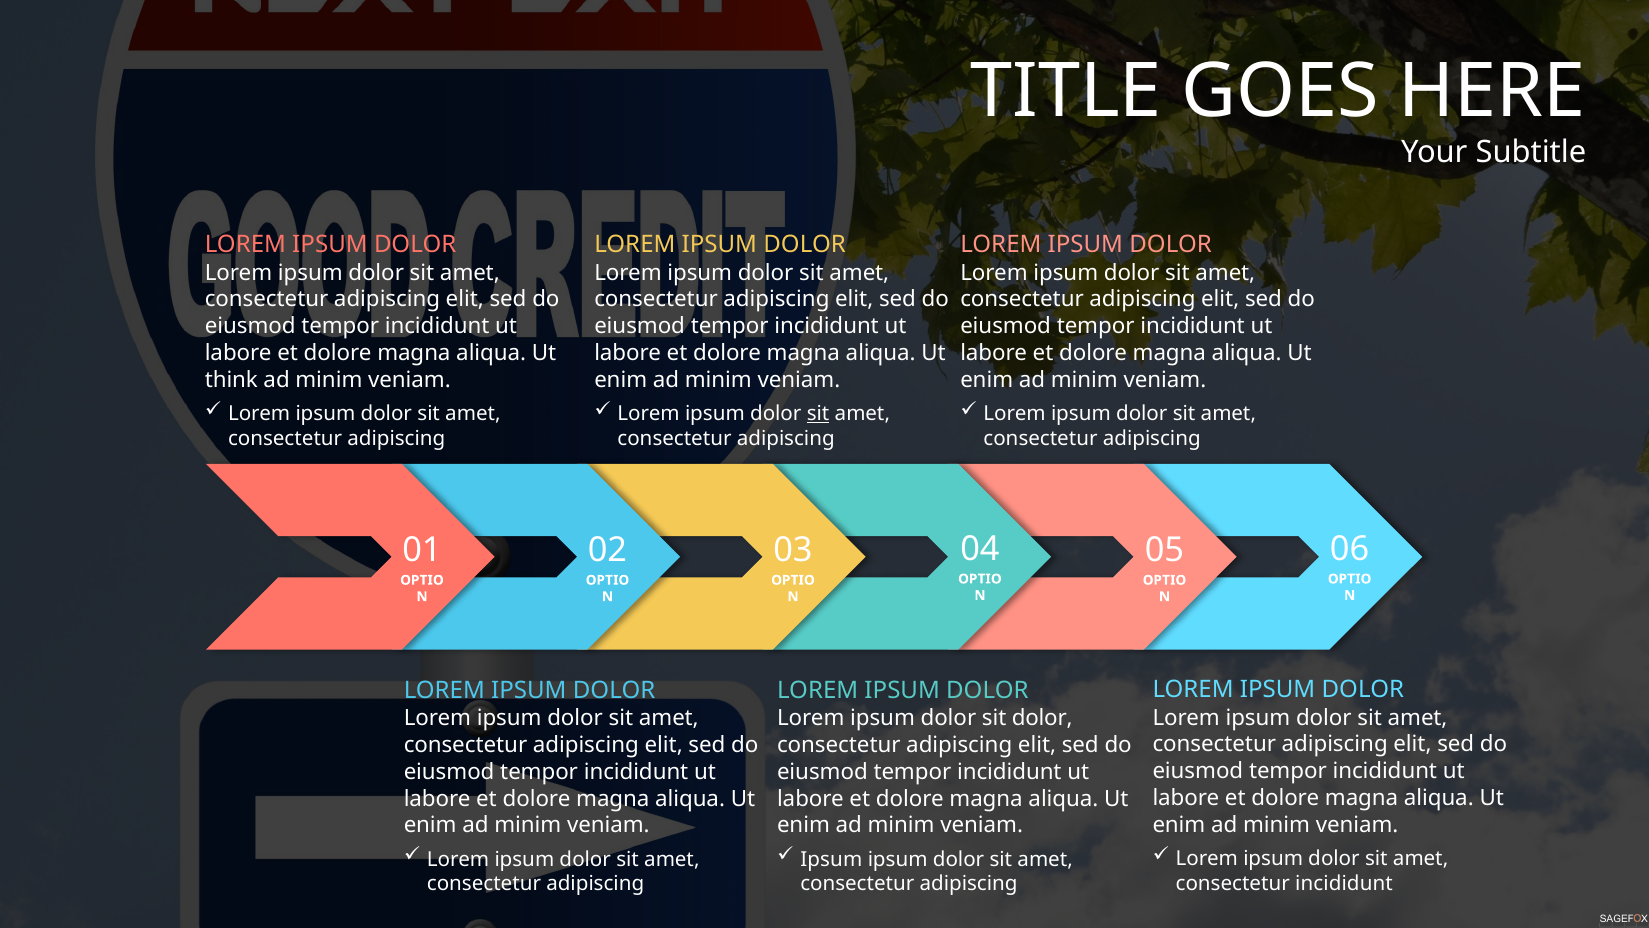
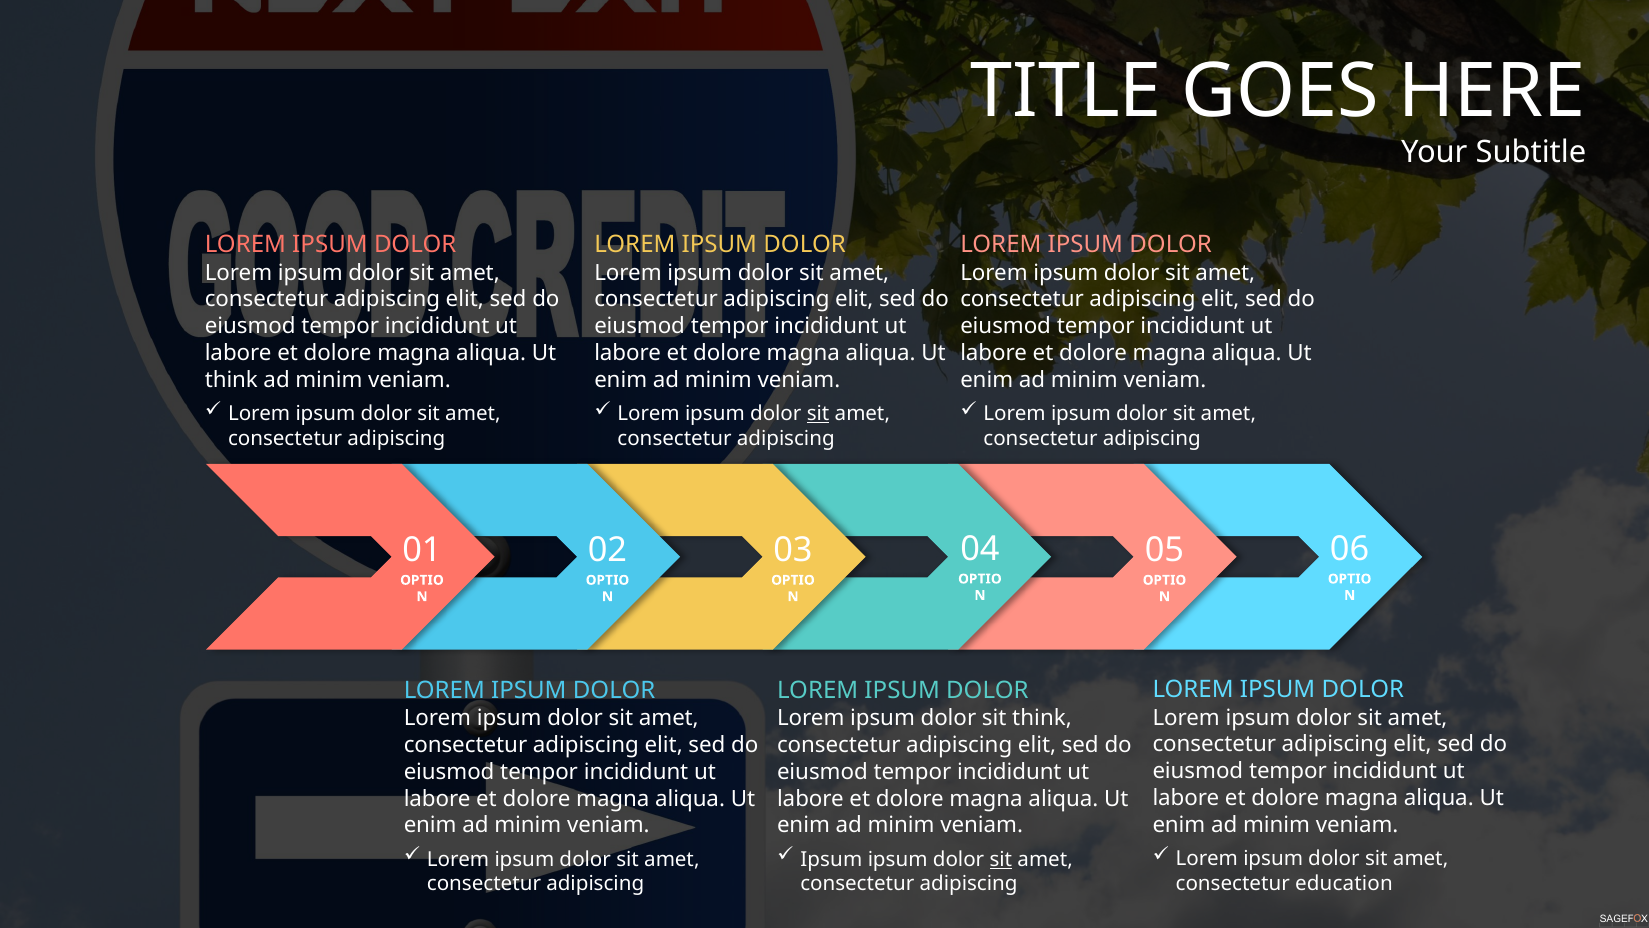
sit dolor: dolor -> think (1042, 718)
sit underline: none -> present (1001, 859)
consectetur incididunt: incididunt -> education (1344, 883)
